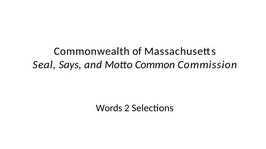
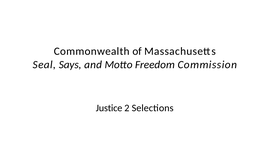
Common: Common -> Freedom (155, 65)
Words: Words -> Justice (109, 108)
